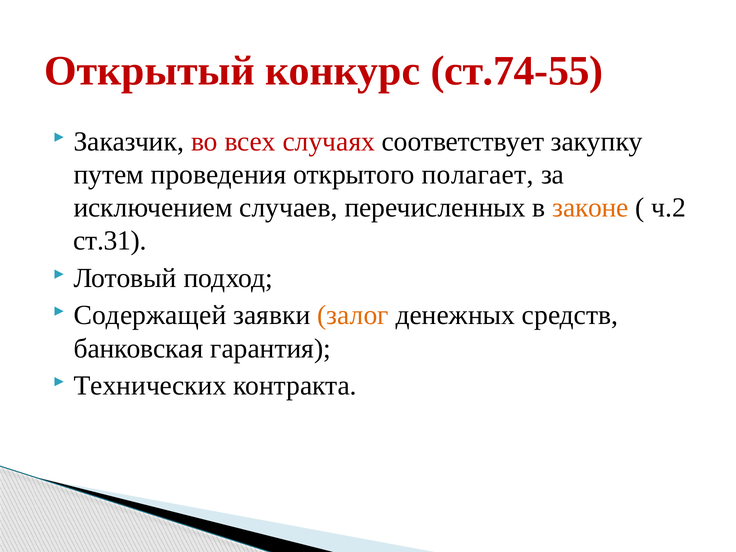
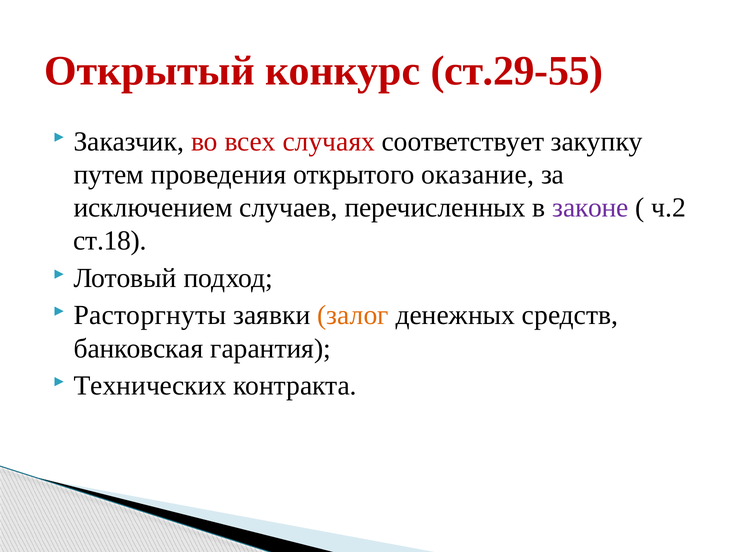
ст.74-55: ст.74-55 -> ст.29-55 (517, 71)
полагает: полагает -> оказание (478, 175)
законе colour: orange -> purple (590, 208)
ст.31: ст.31 -> ст.18 (110, 241)
Содержащей: Содержащей -> Расторгнуты (150, 315)
